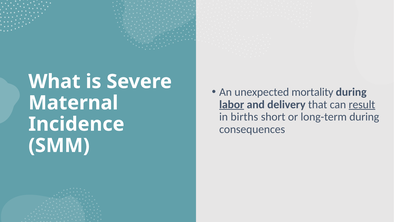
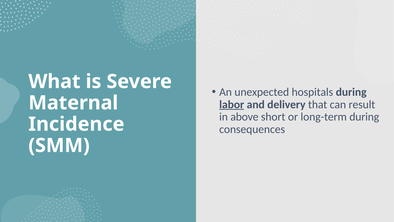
mortality: mortality -> hospitals (312, 92)
result underline: present -> none (362, 104)
births: births -> above (244, 117)
